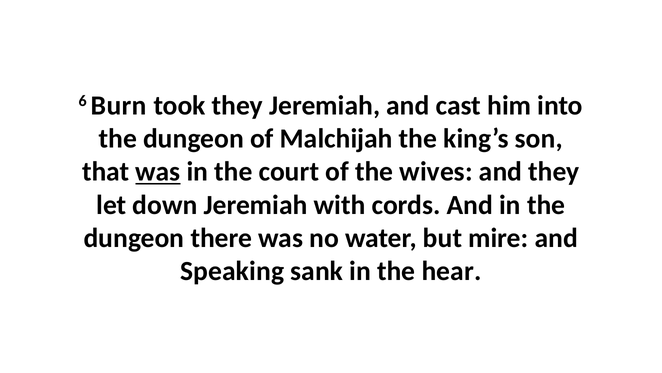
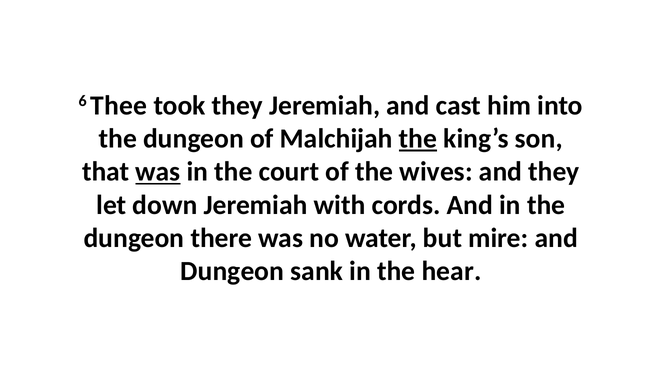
Burn: Burn -> Thee (119, 105)
the underline: none -> present (418, 138)
Speaking: Speaking -> Dungeon (232, 271)
